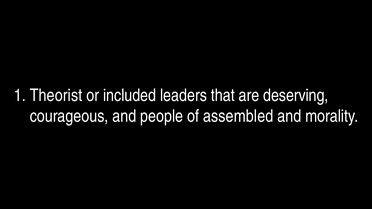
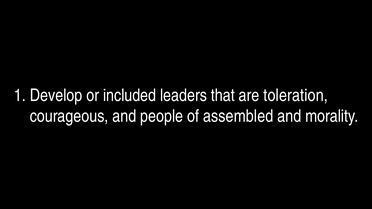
Theorist: Theorist -> Develop (56, 95)
deserving: deserving -> toleration (296, 95)
